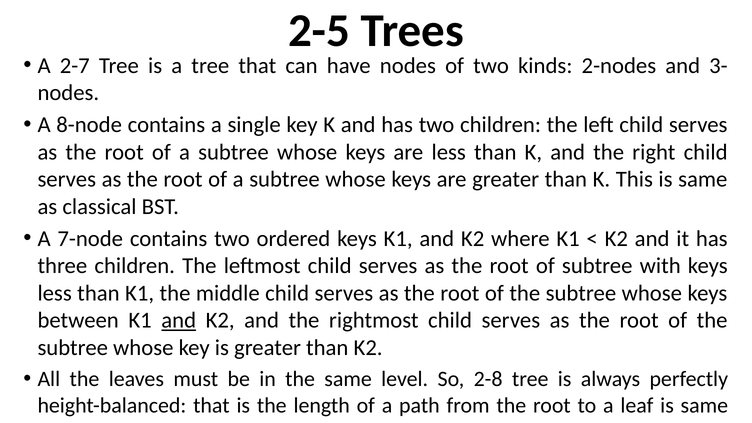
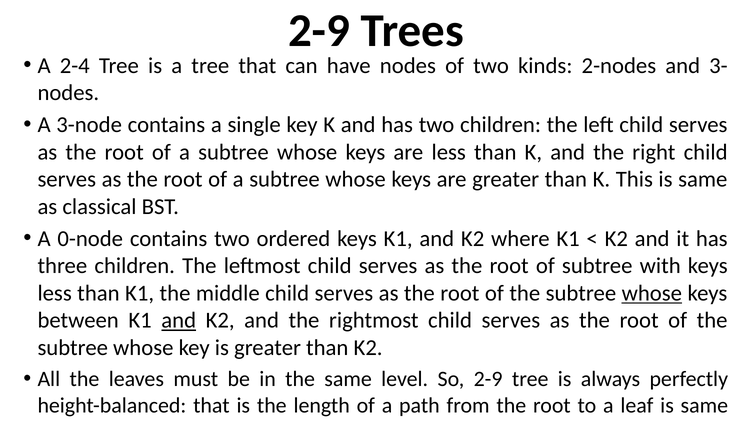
2-5: 2-5 -> 2-9 (319, 31)
2-7: 2-7 -> 2-4 (75, 66)
8-node: 8-node -> 3-node (89, 125)
7-node: 7-node -> 0-node (90, 239)
whose underline: none -> present (652, 293)
So 2-8: 2-8 -> 2-9 (488, 379)
